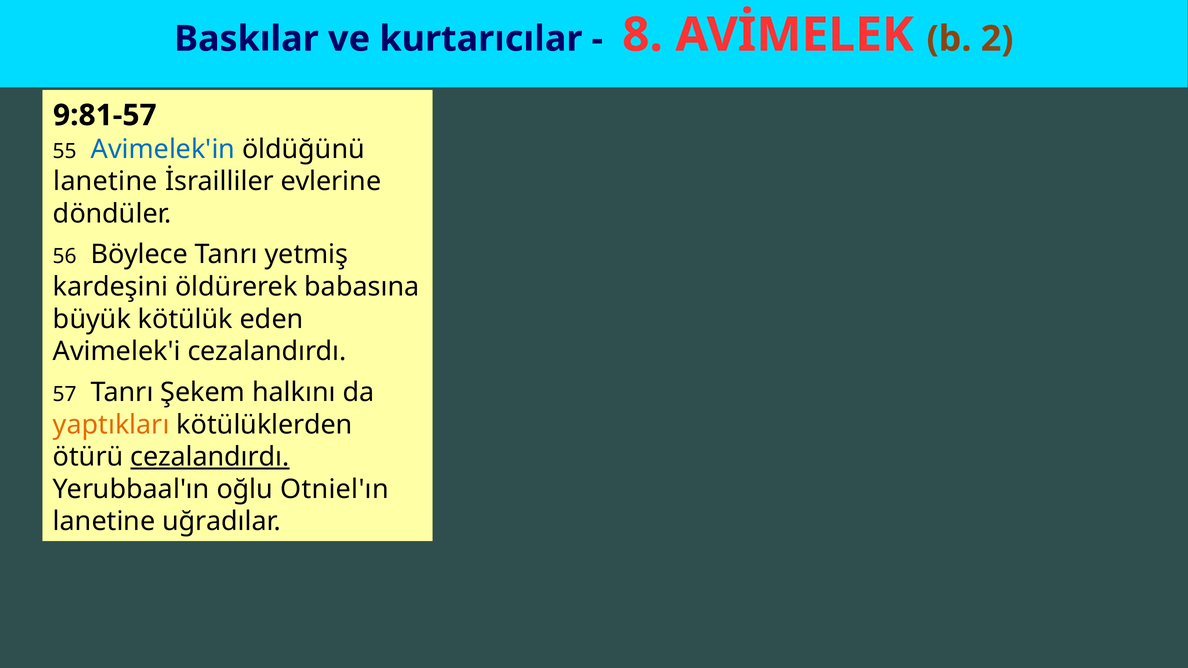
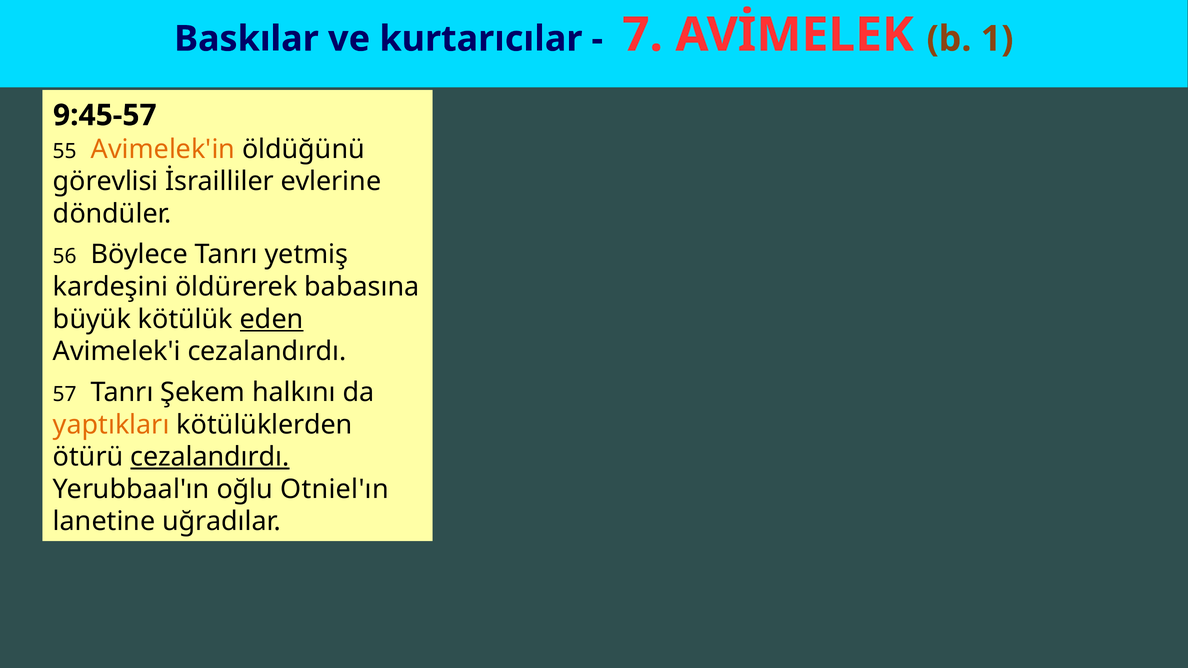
8: 8 -> 7 (643, 35)
2: 2 -> 1 (997, 39)
9:81-57: 9:81-57 -> 9:45-57 (105, 115)
Avimelek'in colour: blue -> orange (163, 149)
lanetine: lanetine -> görevlisi (106, 182)
eden underline: none -> present (272, 319)
